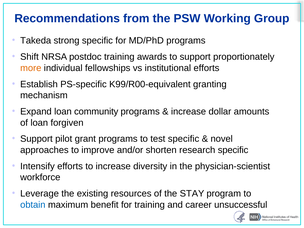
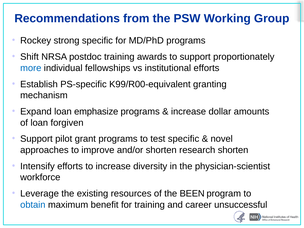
Takeda: Takeda -> Rockey (36, 41)
more colour: orange -> blue (31, 68)
community: community -> emphasize (96, 112)
research specific: specific -> shorten (233, 150)
STAY: STAY -> BEEN (192, 194)
